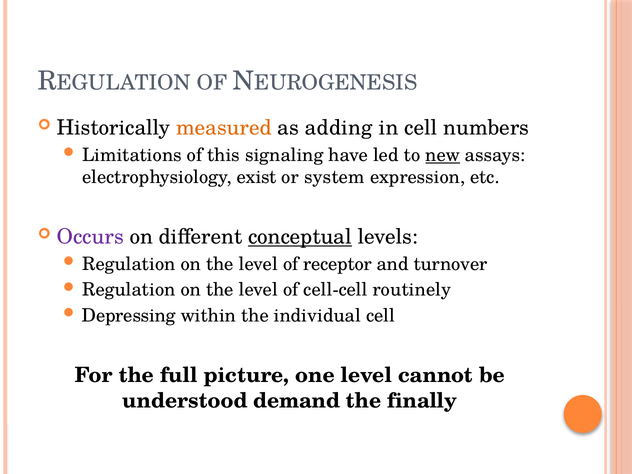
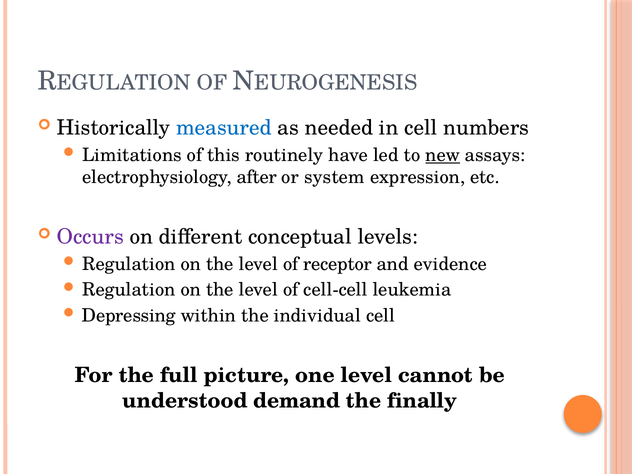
measured colour: orange -> blue (224, 128)
adding: adding -> needed (339, 128)
signaling: signaling -> routinely (284, 155)
exist: exist -> after (257, 177)
conceptual underline: present -> none (300, 237)
turnover: turnover -> evidence (450, 264)
routinely: routinely -> leukemia (412, 290)
